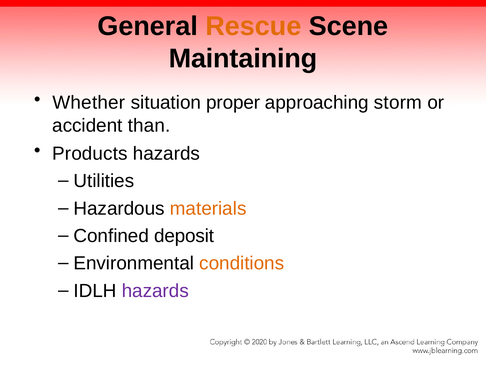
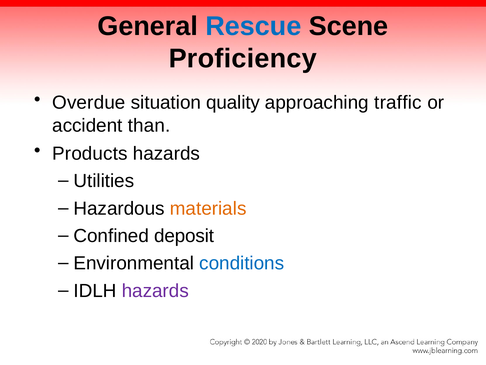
Rescue colour: orange -> blue (253, 26)
Maintaining: Maintaining -> Proficiency (243, 59)
Whether: Whether -> Overdue (89, 103)
proper: proper -> quality (233, 103)
storm: storm -> traffic (398, 103)
conditions colour: orange -> blue (242, 263)
